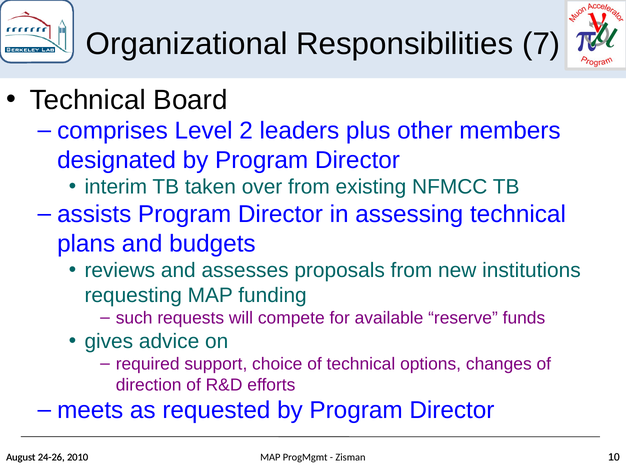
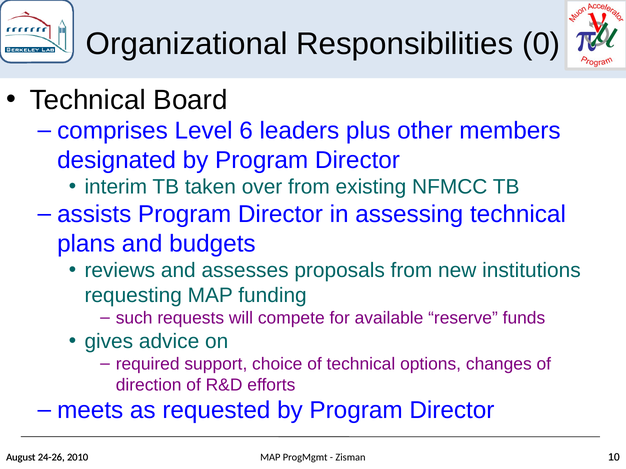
7: 7 -> 0 (541, 44)
2: 2 -> 6 (246, 131)
